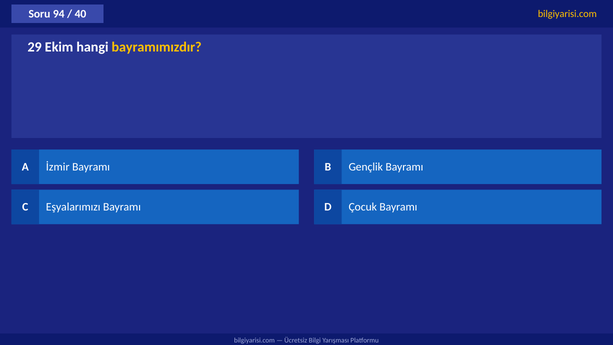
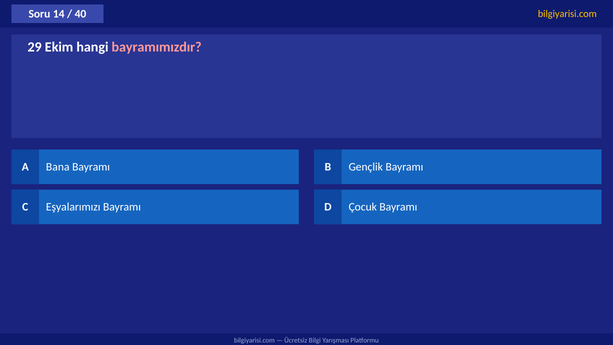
94: 94 -> 14 (59, 14)
bayramımızdır colour: yellow -> pink (157, 47)
İzmir: İzmir -> Bana (58, 167)
